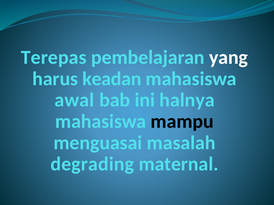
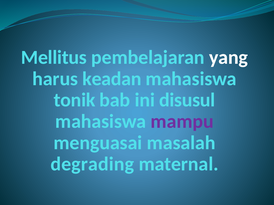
Terepas: Terepas -> Mellitus (54, 58)
awal: awal -> tonik (75, 100)
halnya: halnya -> disusul (187, 100)
mampu colour: black -> purple (182, 122)
